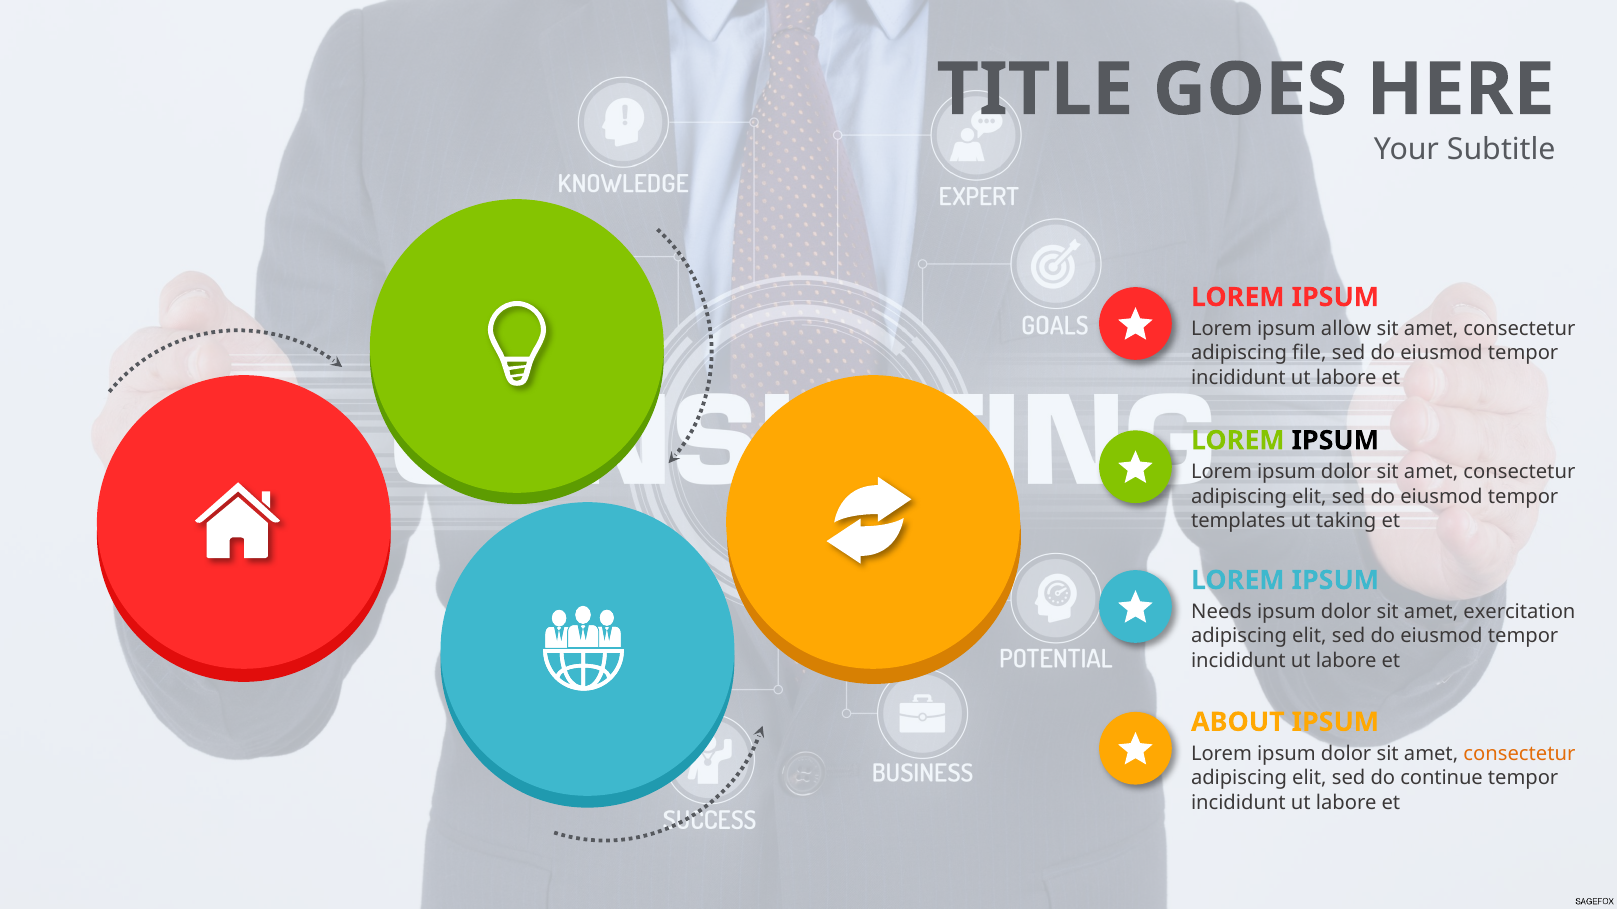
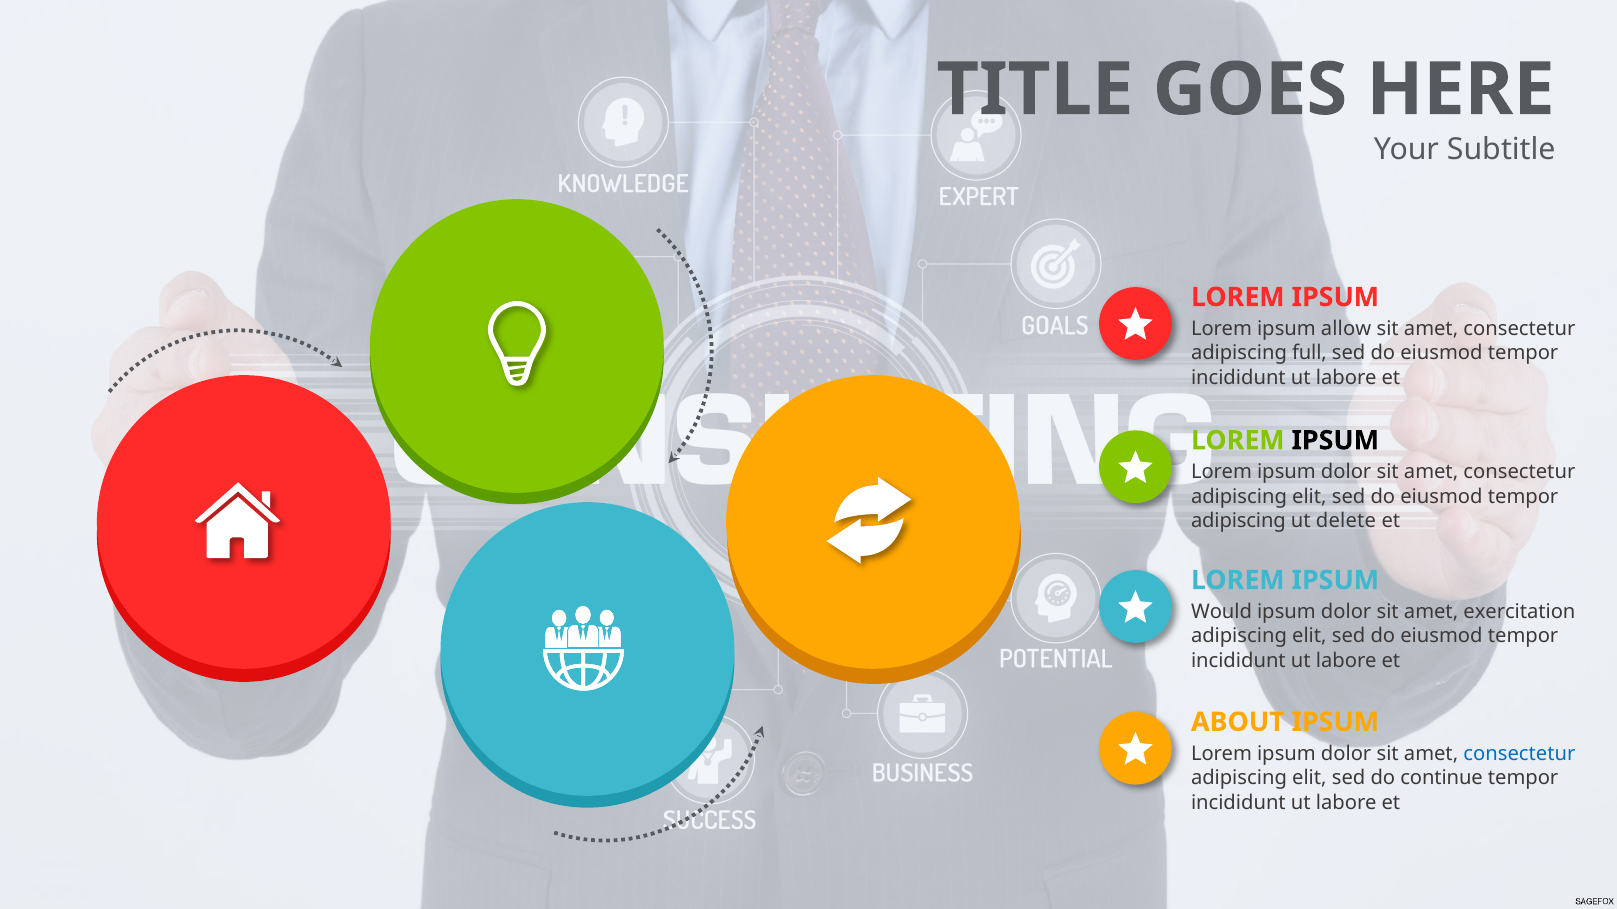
file: file -> full (1309, 354)
templates: templates -> adipiscing (1238, 521)
taking: taking -> delete (1346, 521)
Needs: Needs -> Would (1221, 612)
consectetur colour: orange -> blue (1519, 754)
